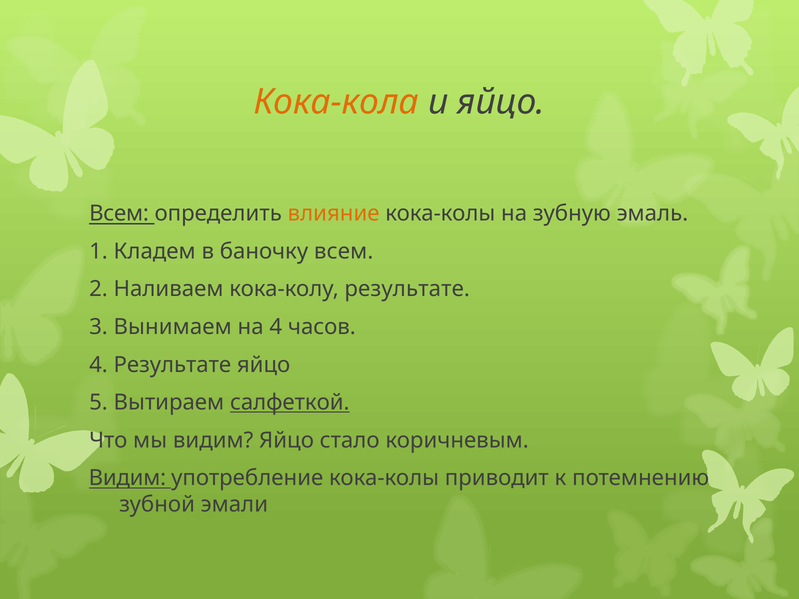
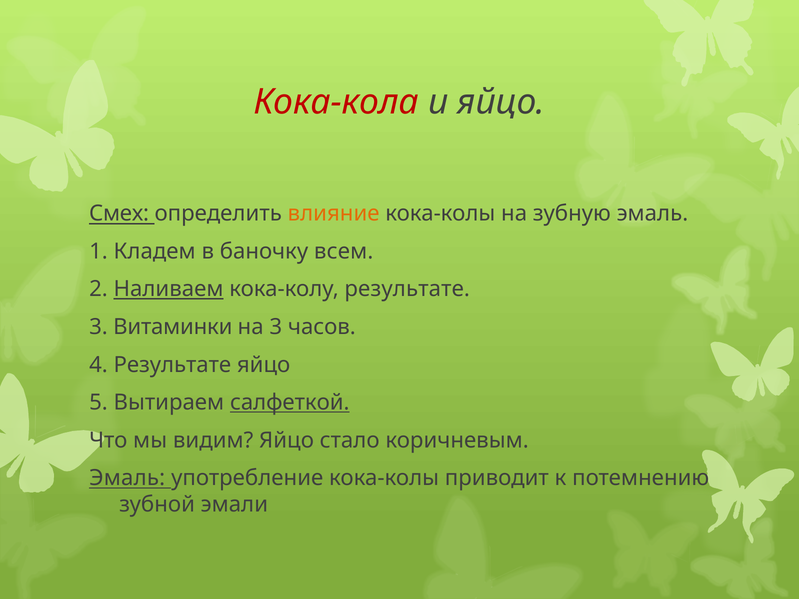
Кока-кола colour: orange -> red (336, 102)
Всем: Всем -> Смех (119, 214)
Наливаем underline: none -> present (168, 289)
Вынимаем: Вынимаем -> Витаминки (173, 327)
на 4: 4 -> 3 (276, 327)
Видим: Видим -> Эмаль (127, 478)
